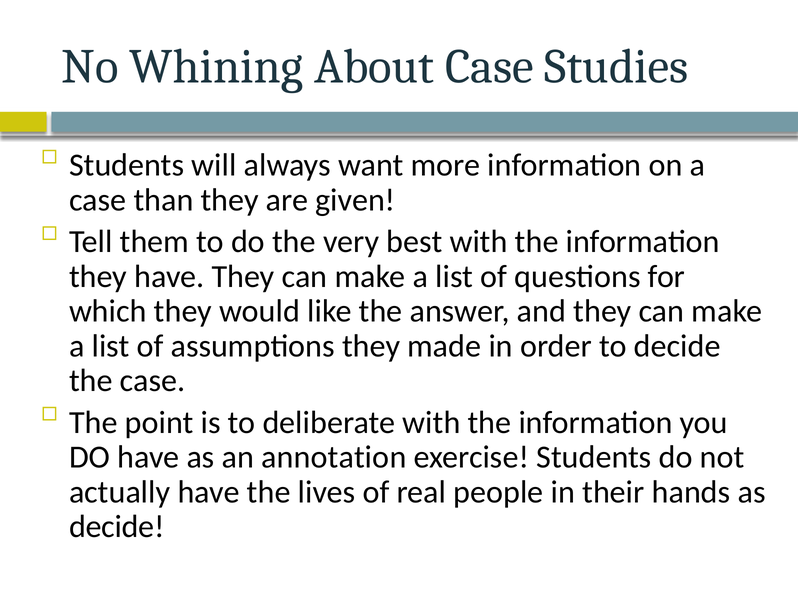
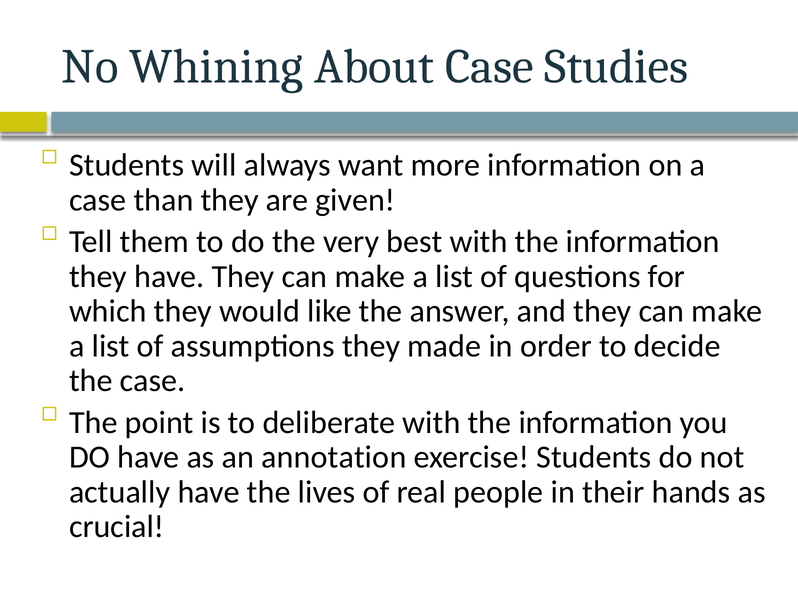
decide: decide -> crucial (117, 526)
